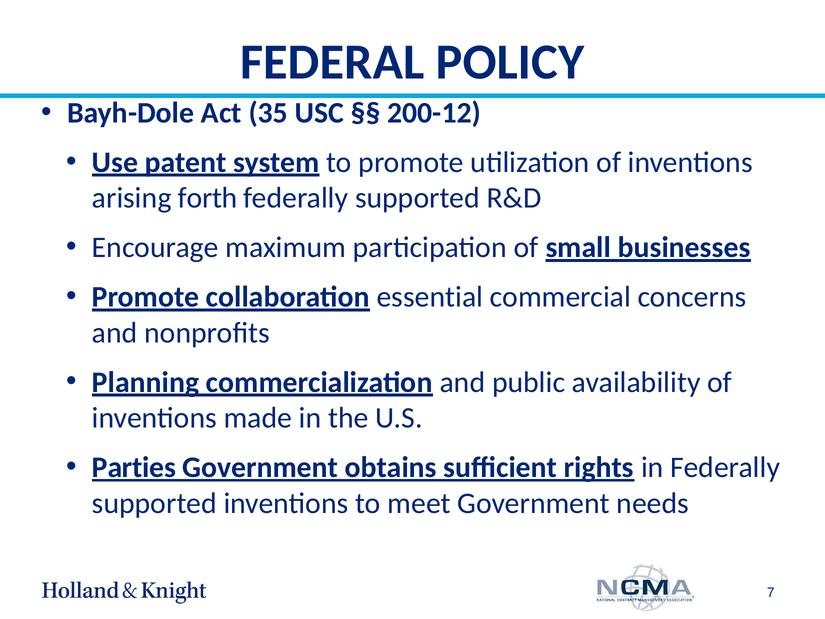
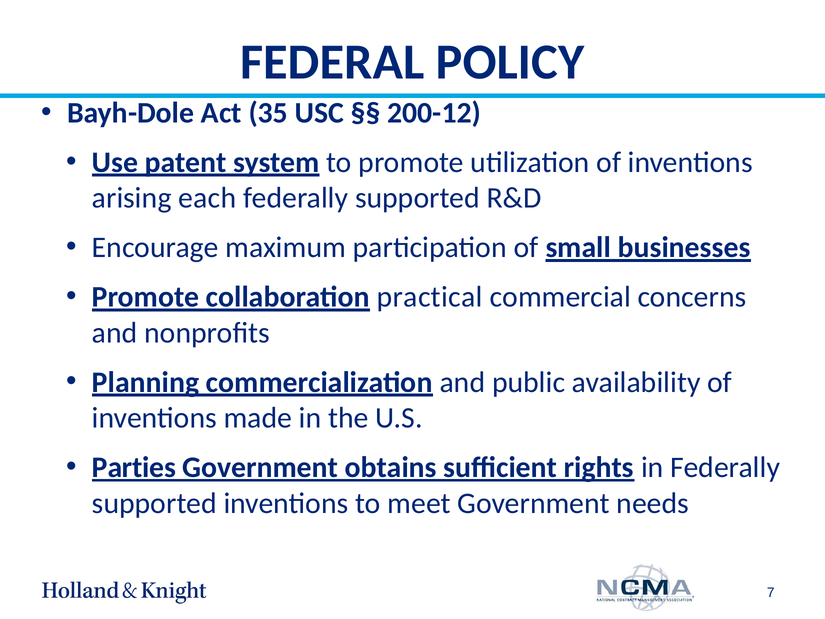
forth: forth -> each (207, 198)
essential: essential -> practical (430, 297)
